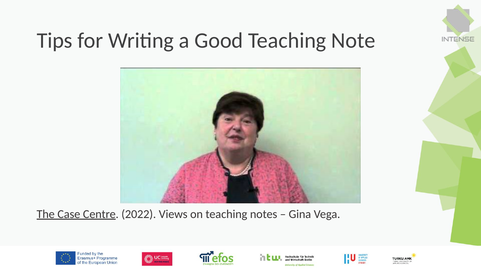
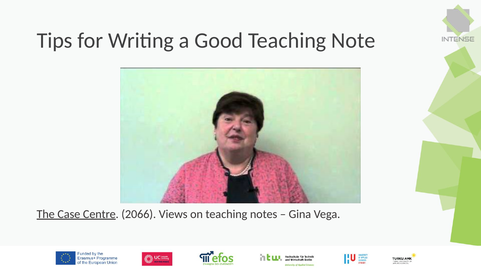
2022: 2022 -> 2066 (139, 214)
